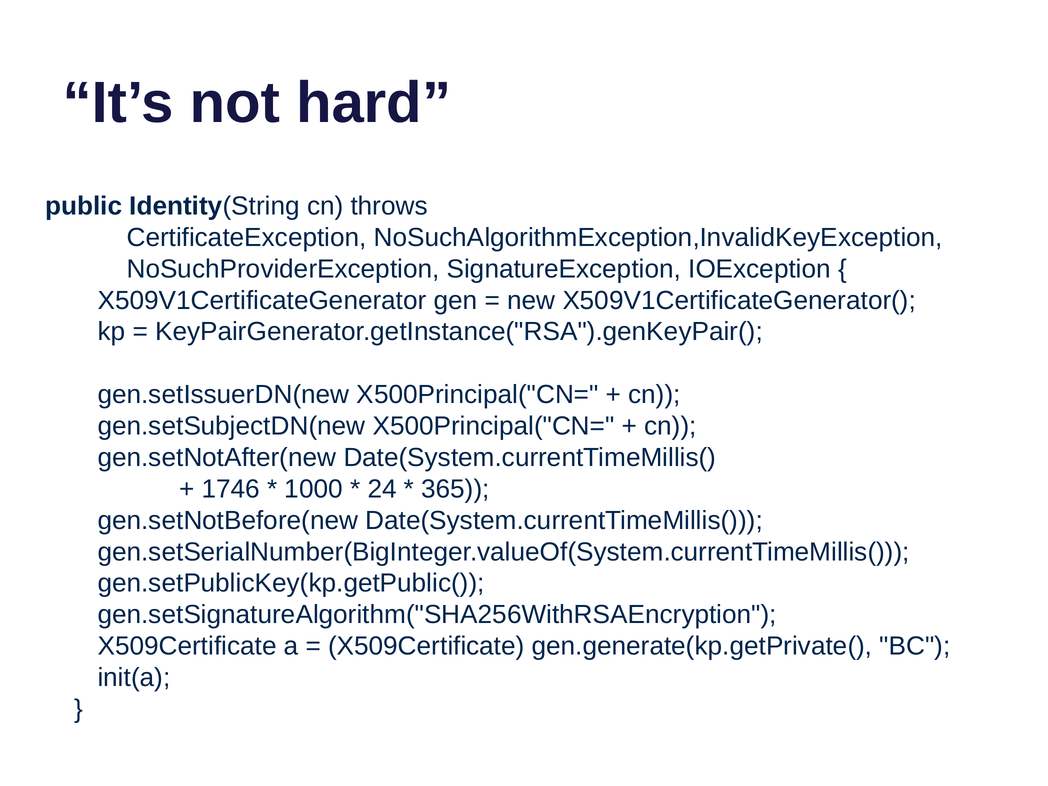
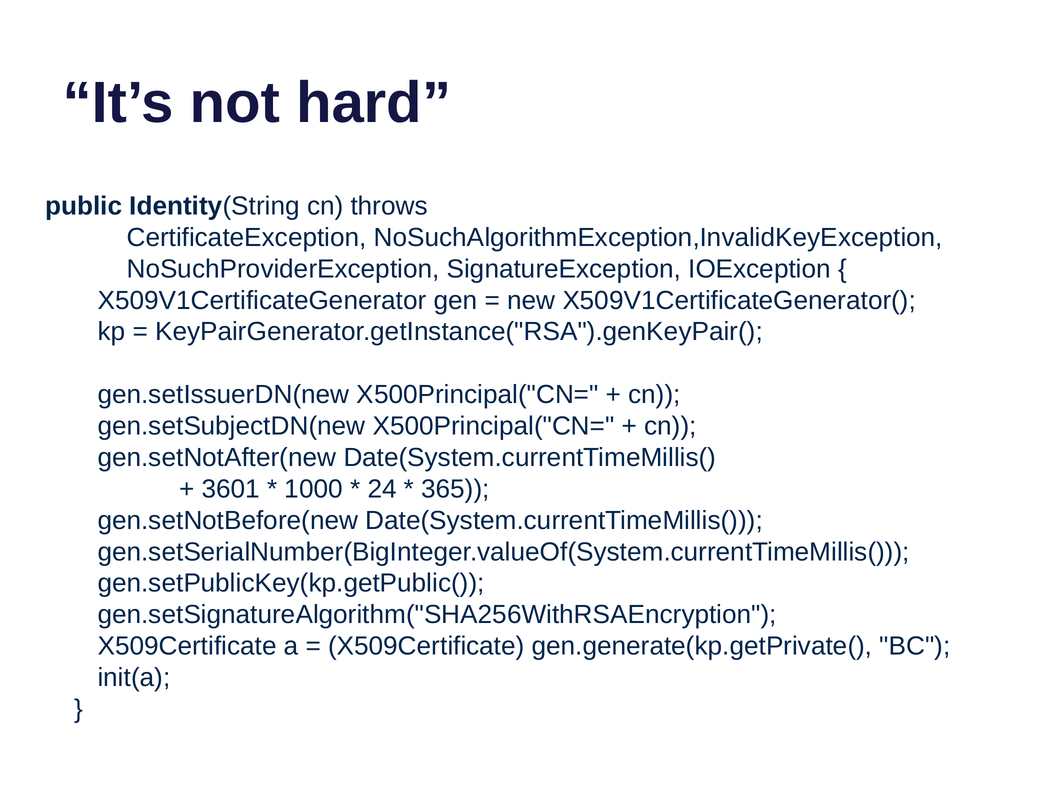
1746: 1746 -> 3601 (231, 489)
